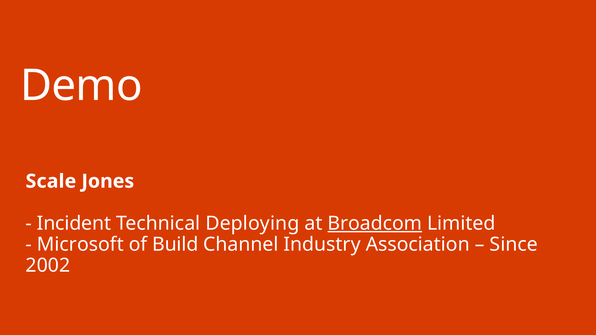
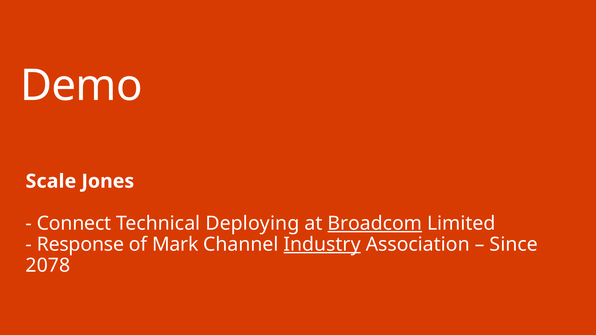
Incident: Incident -> Connect (74, 223)
Microsoft: Microsoft -> Response (80, 244)
Build: Build -> Mark (175, 244)
Industry underline: none -> present (322, 244)
2002: 2002 -> 2078 (48, 266)
